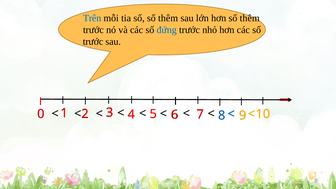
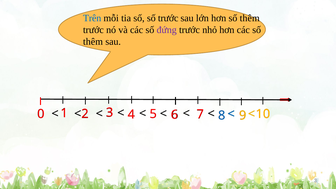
số số thêm: thêm -> trước (168, 18)
đứng colour: blue -> purple (167, 30)
trước: trước -> thêm (93, 42)
